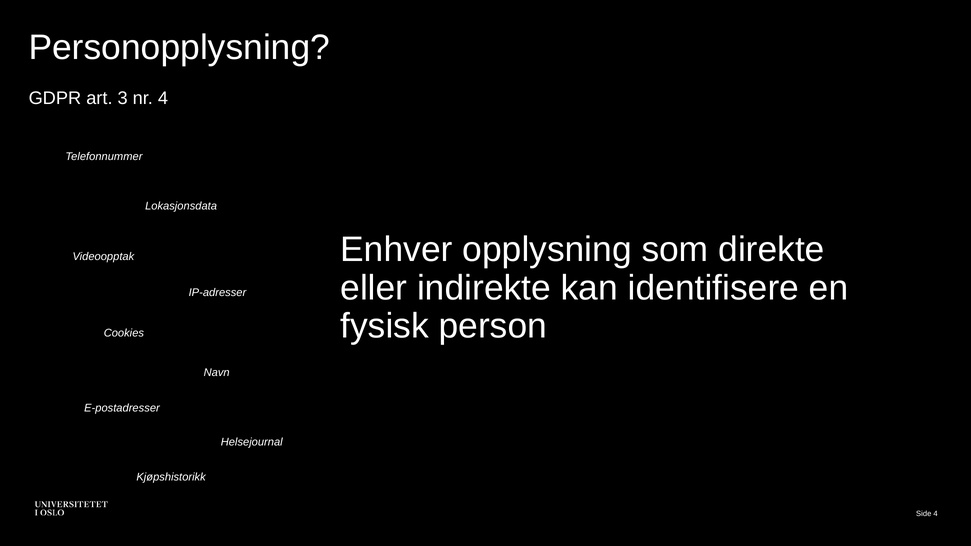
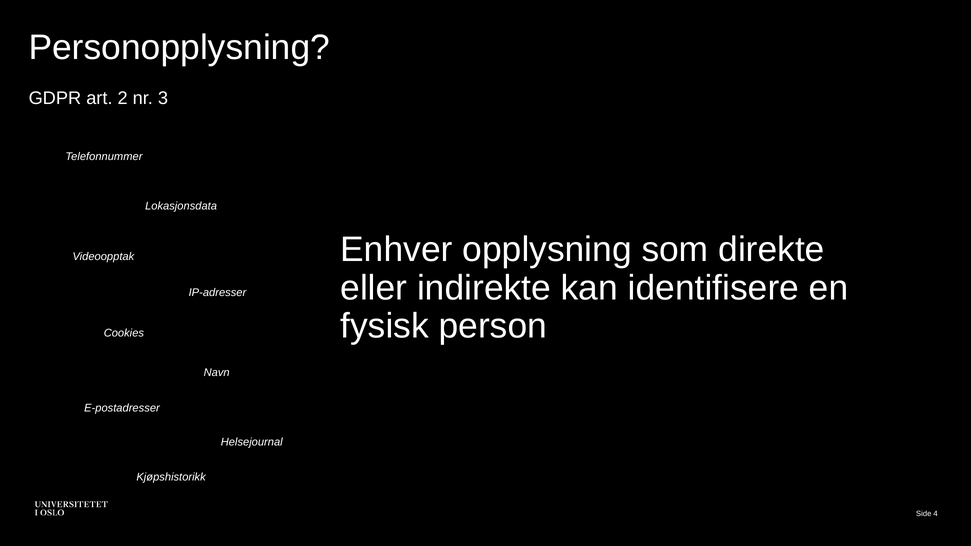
3: 3 -> 2 (123, 98)
nr 4: 4 -> 3 (163, 98)
